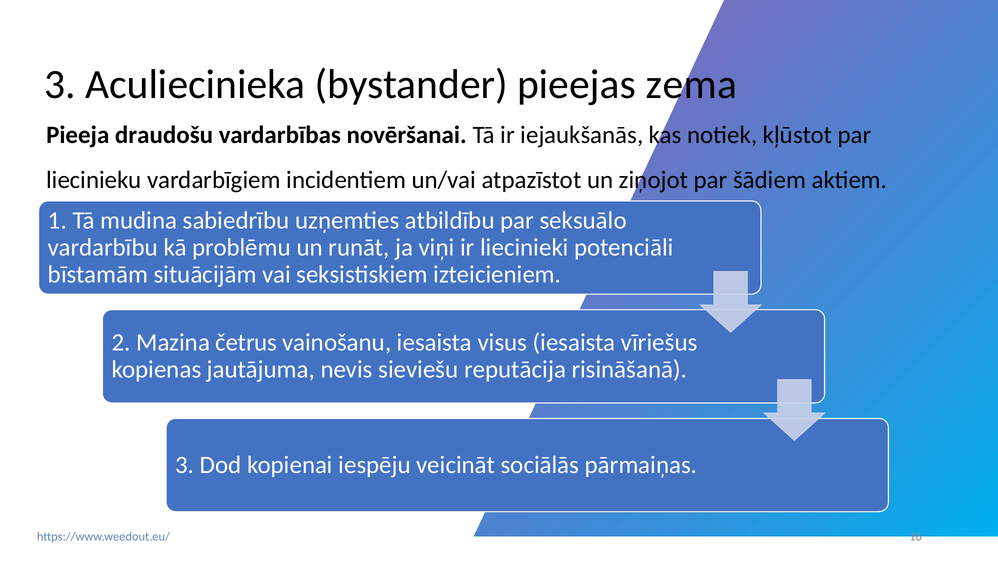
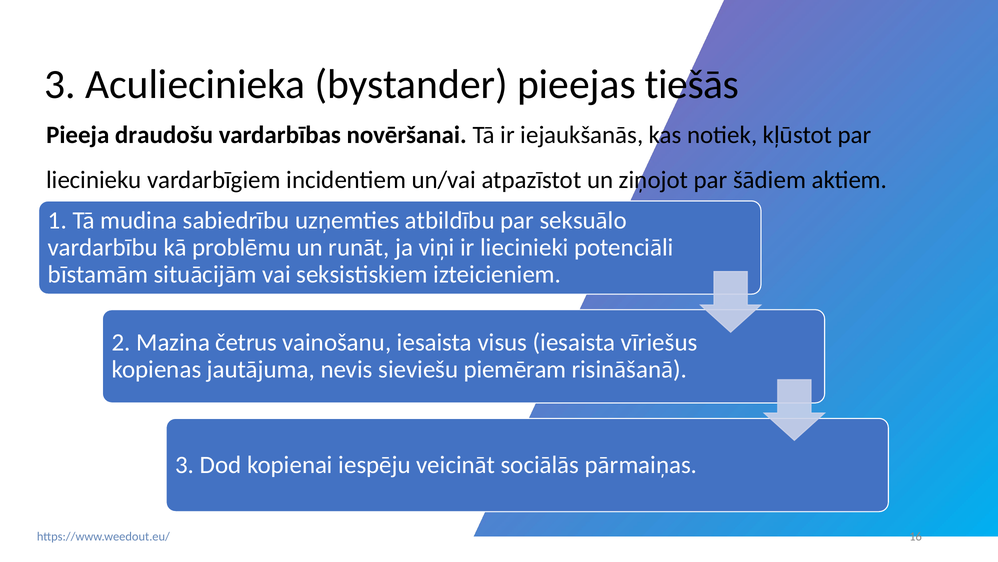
zema: zema -> tiešās (692, 84)
reputācija: reputācija -> piemēram (515, 369)
